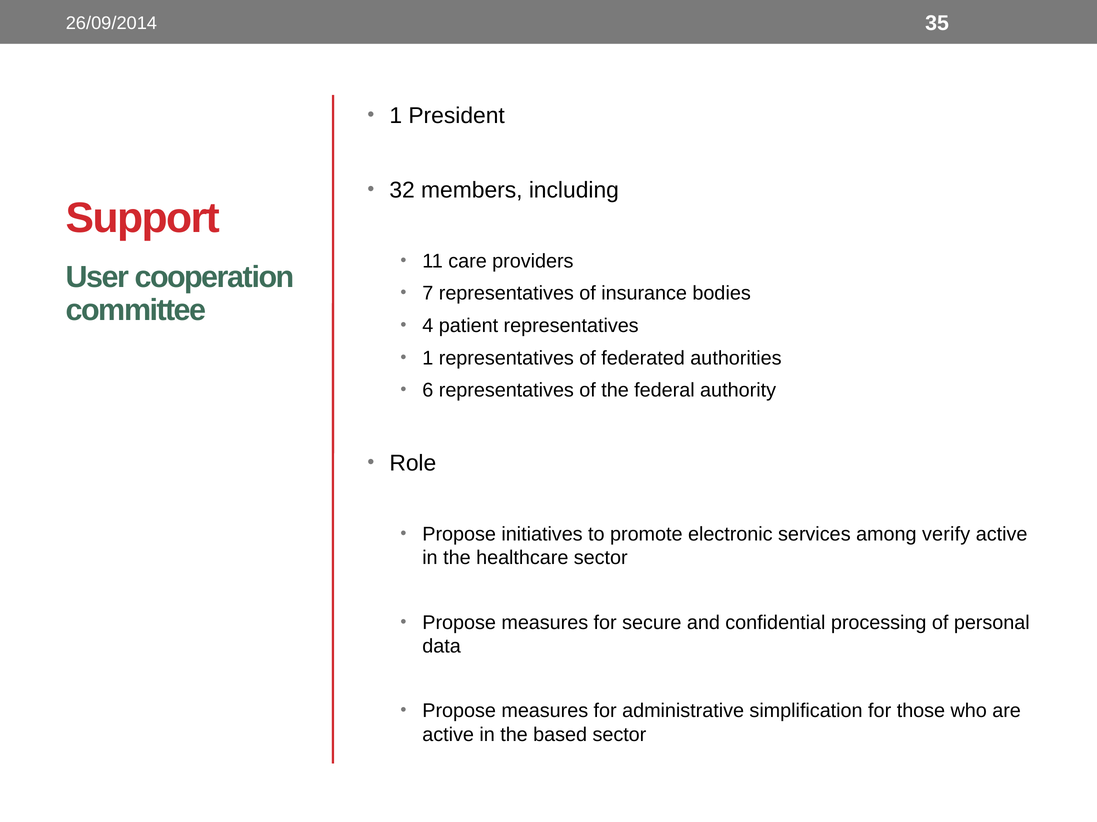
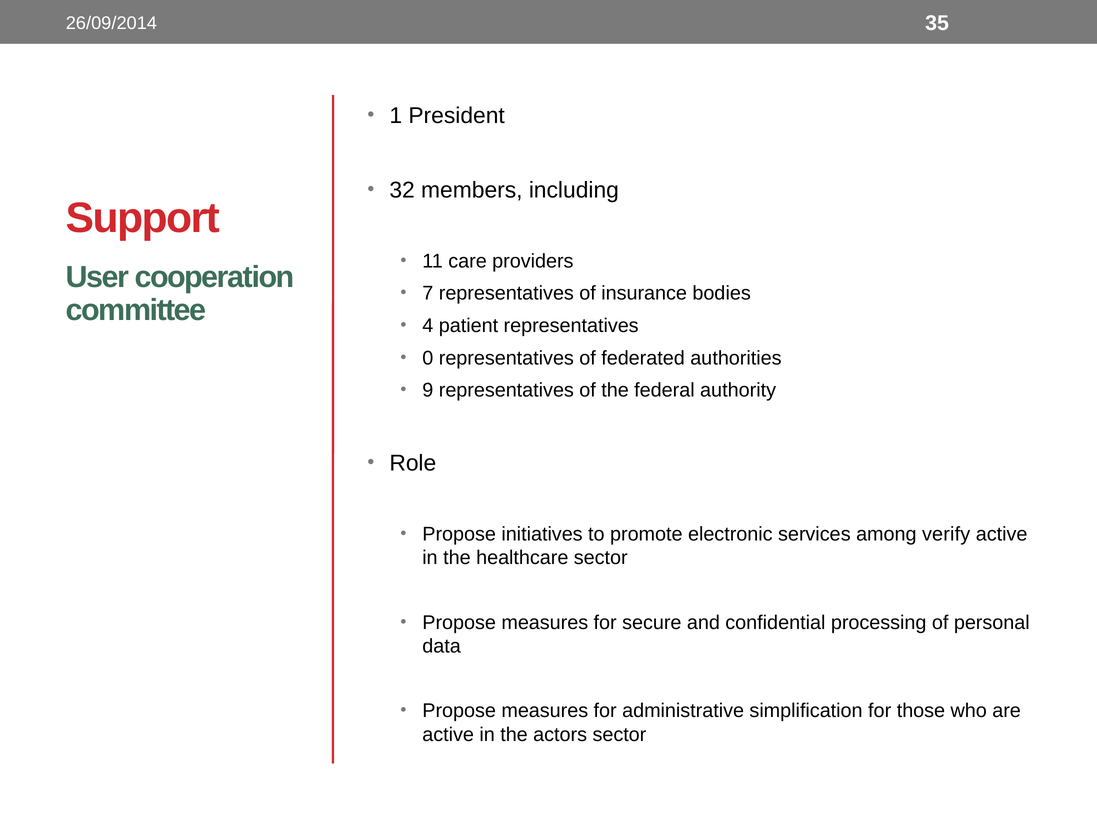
1: 1 -> 0 (428, 358)
6: 6 -> 9 (428, 391)
based: based -> actors (560, 735)
